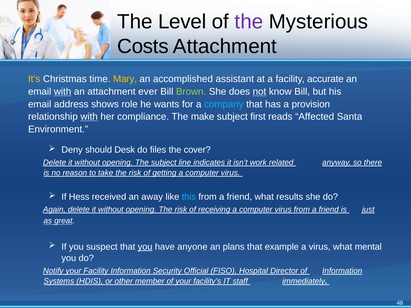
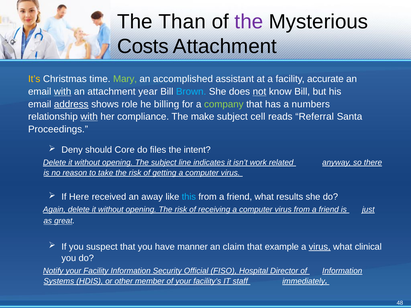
Level: Level -> Than (182, 22)
Mary colour: yellow -> light green (125, 79)
ever: ever -> year (148, 92)
Brown colour: light green -> light blue (191, 92)
address underline: none -> present (71, 104)
wants: wants -> billing (167, 104)
company colour: light blue -> light green (224, 104)
provision: provision -> numbers (311, 104)
first: first -> cell (258, 117)
Affected: Affected -> Referral (315, 117)
Environment: Environment -> Proceedings (58, 129)
Desk: Desk -> Core (125, 150)
cover: cover -> intent (197, 150)
Hess: Hess -> Here (79, 197)
you underline: present -> none (145, 247)
anyone: anyone -> manner (192, 247)
plans: plans -> claim (234, 247)
virus underline: none -> present (320, 247)
mental: mental -> clinical (368, 247)
